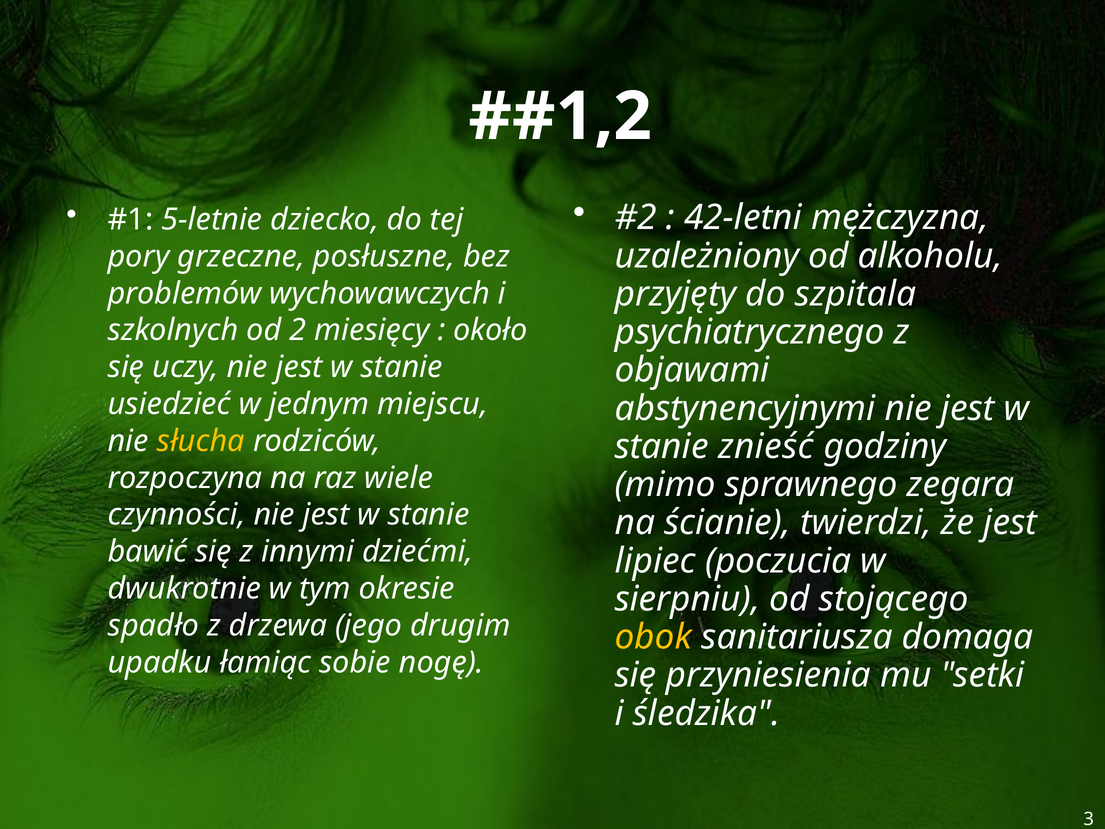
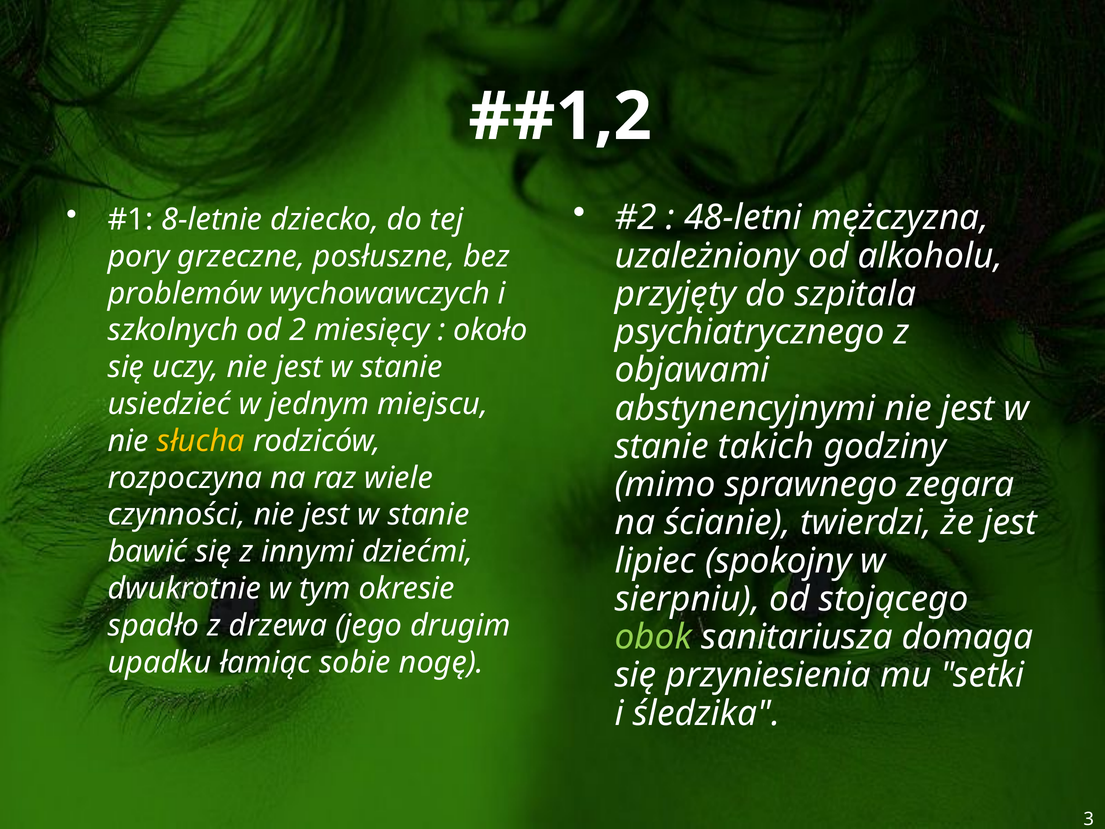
42-letni: 42-letni -> 48-letni (743, 218)
5-letnie: 5-letnie -> 8-letnie (212, 220)
znieść: znieść -> takich (766, 446)
poczucia: poczucia -> spokojny (778, 561)
obok colour: yellow -> light green (653, 637)
